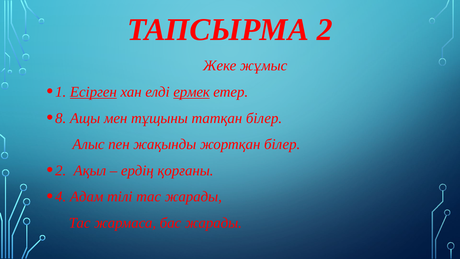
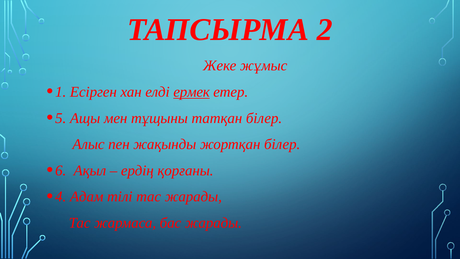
Есірген underline: present -> none (93, 92)
8: 8 -> 5 (61, 118)
2: 2 -> 6 (61, 170)
